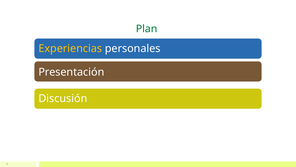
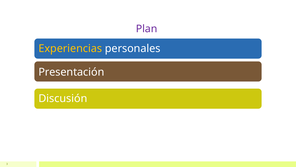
Plan colour: green -> purple (147, 29)
